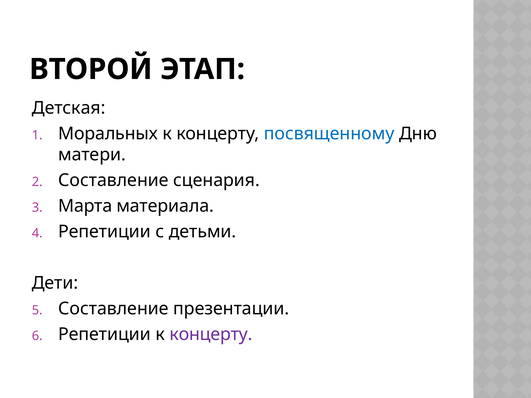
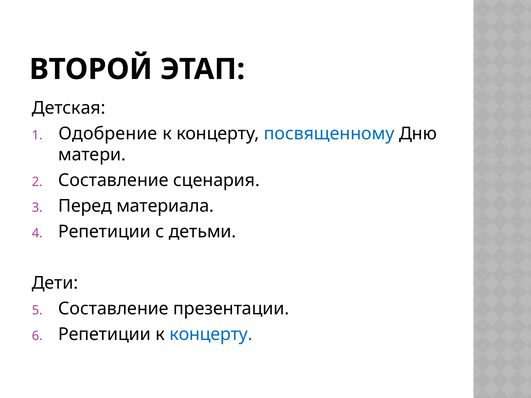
Моральных: Моральных -> Одобрение (108, 134)
Марта: Марта -> Перед (85, 206)
концерту colour: purple -> blue (211, 335)
